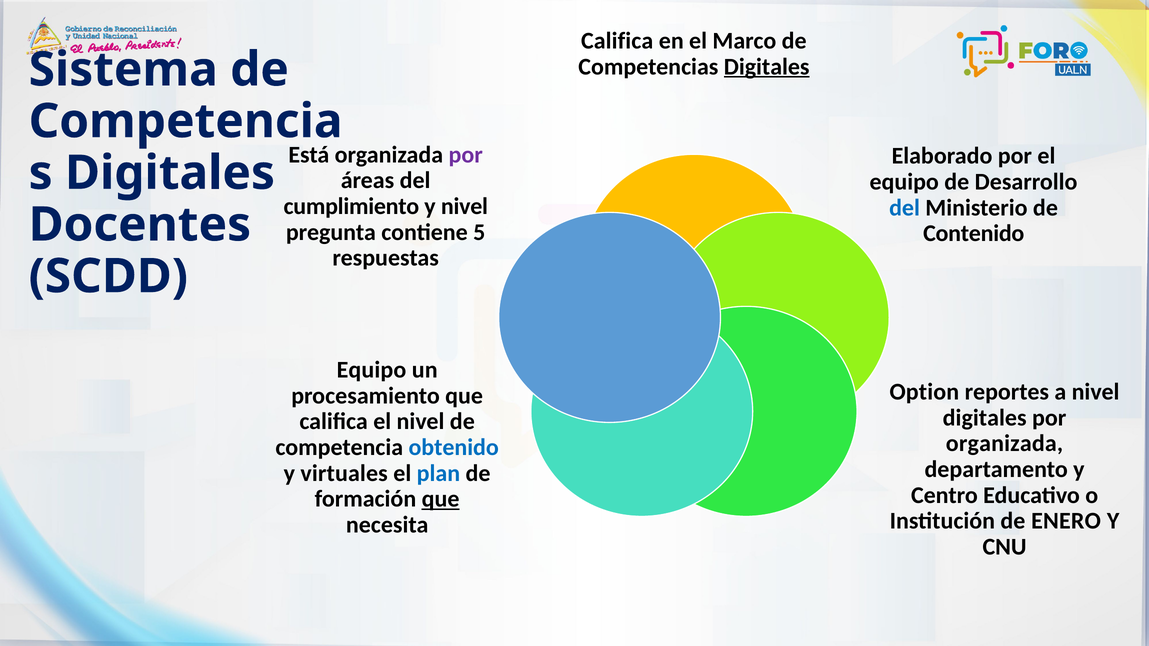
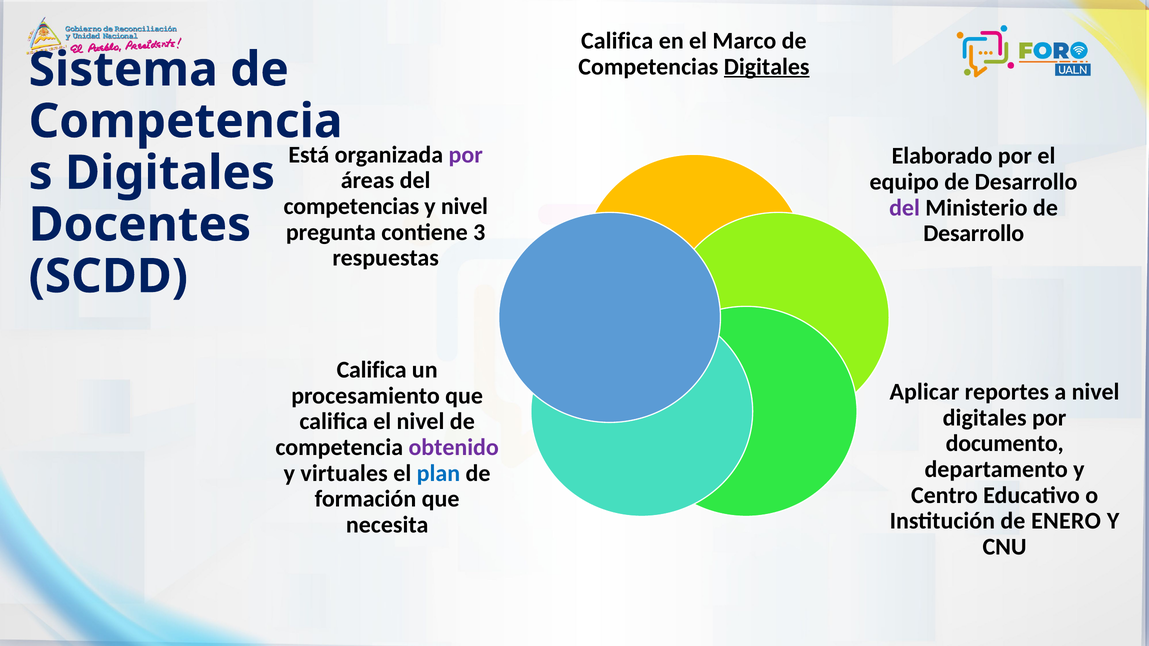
cumplimiento: cumplimiento -> competencias (351, 206)
del colour: blue -> purple (905, 208)
5: 5 -> 3 (479, 232)
Contenido: Contenido -> Desarrollo (974, 234)
Equipo: Equipo -> Califica (372, 370)
Option: Option -> Aplicar (924, 392)
organizada: organizada -> documento (1005, 444)
obtenido colour: blue -> purple (454, 448)
que underline: present -> none (441, 499)
